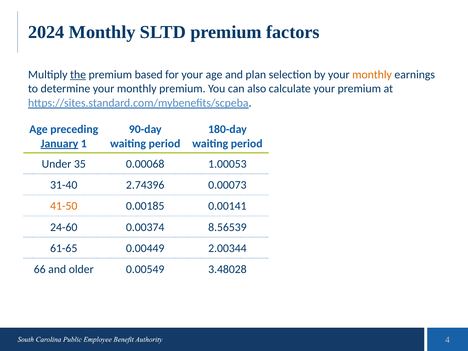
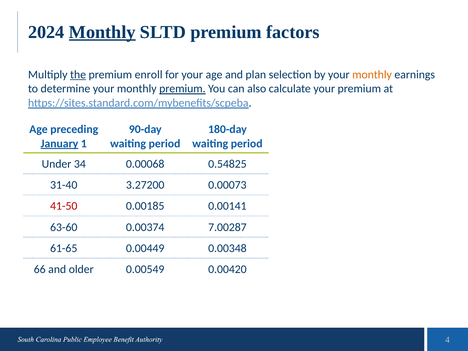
Monthly underline: none -> present (102, 32)
based: based -> enroll (149, 75)
premium underline: none -> present (182, 89)
35: 35 -> 34 (80, 164)
1.00053: 1.00053 -> 0.54825 (227, 164)
2.74396: 2.74396 -> 3.27200 (145, 185)
41-50 colour: orange -> red (64, 206)
24-60: 24-60 -> 63-60 (64, 227)
8.56539: 8.56539 -> 7.00287 (227, 227)
2.00344: 2.00344 -> 0.00348 (227, 248)
3.48028: 3.48028 -> 0.00420 (227, 269)
